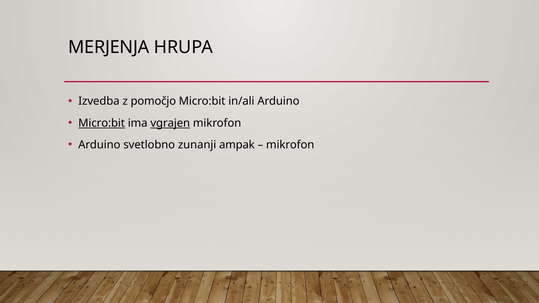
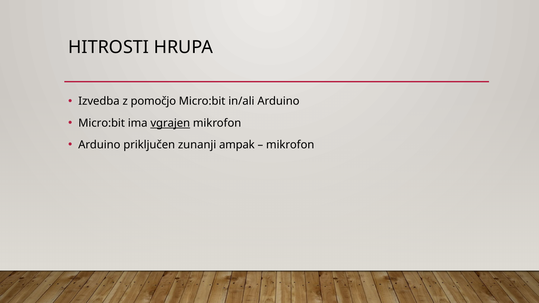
MERJENJA: MERJENJA -> HITROSTI (109, 47)
Micro:bit underline: present -> none (102, 123)
svetlobno: svetlobno -> priključen (149, 145)
